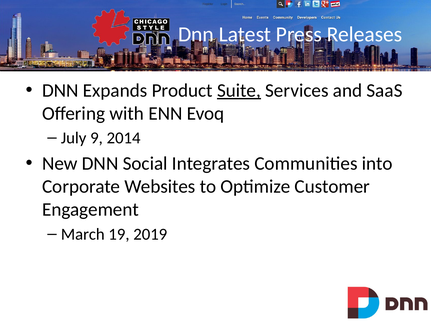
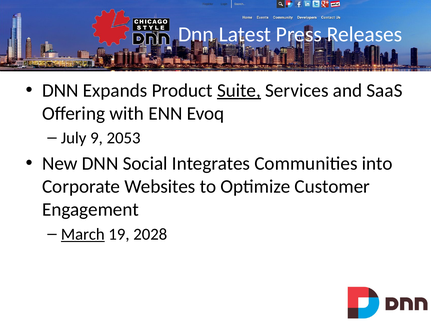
2014: 2014 -> 2053 (124, 138)
March underline: none -> present (83, 234)
2019: 2019 -> 2028 (150, 234)
